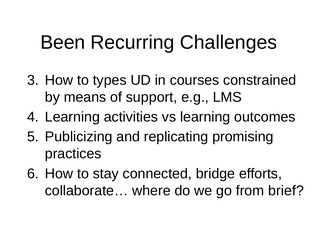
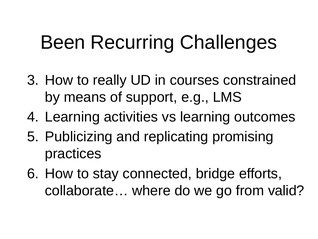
types: types -> really (110, 80)
brief: brief -> valid (286, 190)
